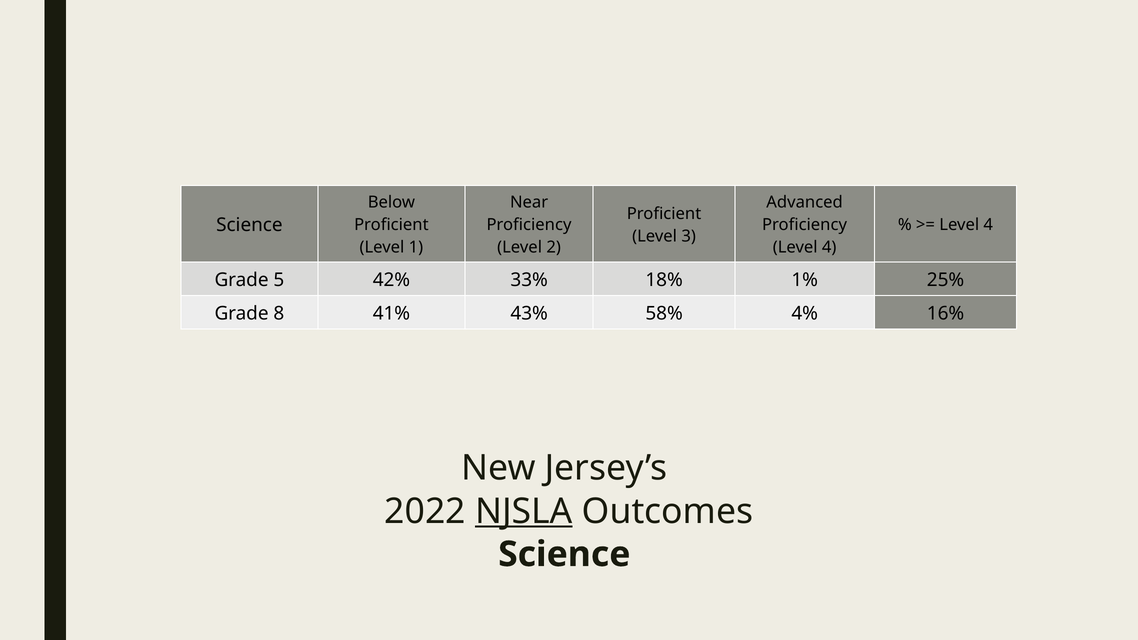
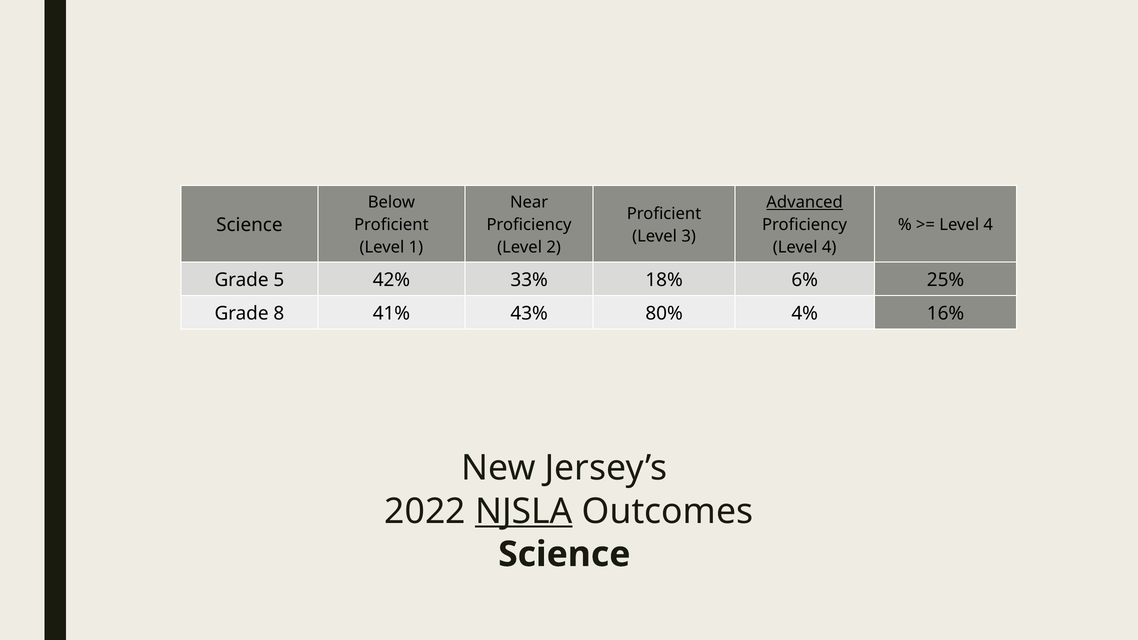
Advanced underline: none -> present (805, 202)
1%: 1% -> 6% (805, 280)
58%: 58% -> 80% (664, 313)
